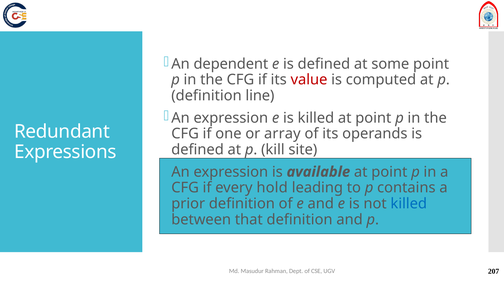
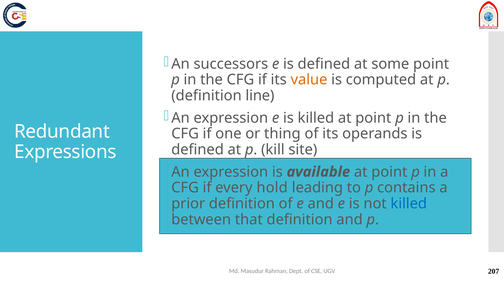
dependent: dependent -> successors (231, 64)
value colour: red -> orange (309, 80)
array: array -> thing (282, 134)
